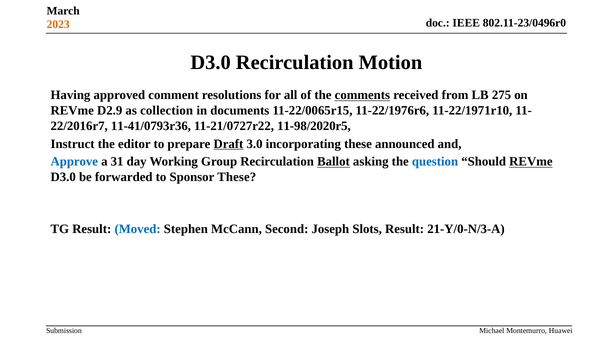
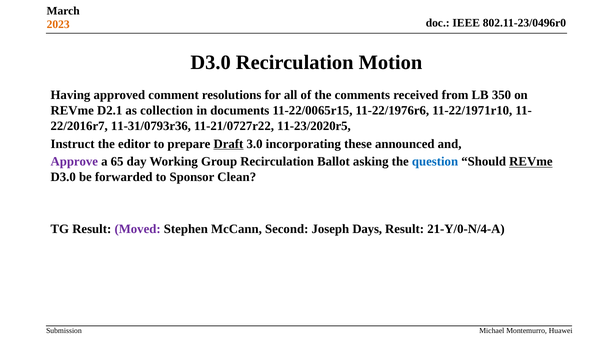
comments underline: present -> none (362, 95)
275: 275 -> 350 (501, 95)
D2.9: D2.9 -> D2.1 (110, 111)
11-41/0793r36: 11-41/0793r36 -> 11-31/0793r36 (151, 126)
11-98/2020r5: 11-98/2020r5 -> 11-23/2020r5 (314, 126)
Approve colour: blue -> purple (74, 162)
31: 31 -> 65 (117, 162)
Ballot underline: present -> none (333, 162)
Sponsor These: These -> Clean (237, 177)
Moved colour: blue -> purple (138, 229)
Slots: Slots -> Days (367, 229)
21-Y/0-N/3-A: 21-Y/0-N/3-A -> 21-Y/0-N/4-A (466, 229)
